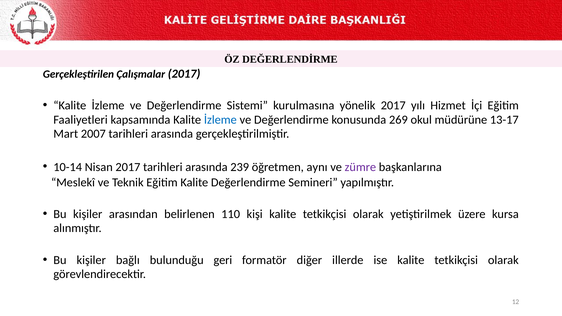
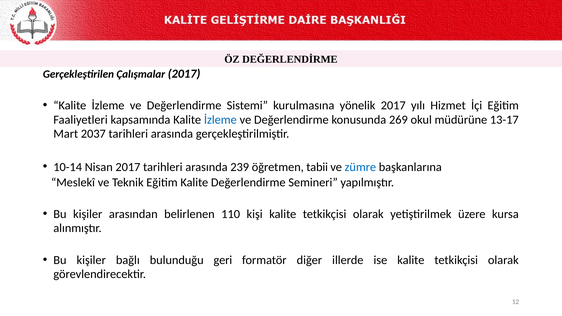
2007: 2007 -> 2037 (93, 134)
aynı: aynı -> tabii (317, 167)
zümre colour: purple -> blue (360, 167)
